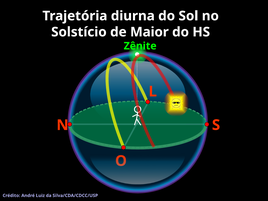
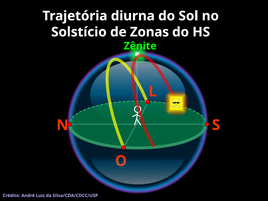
Maior: Maior -> Zonas (149, 32)
